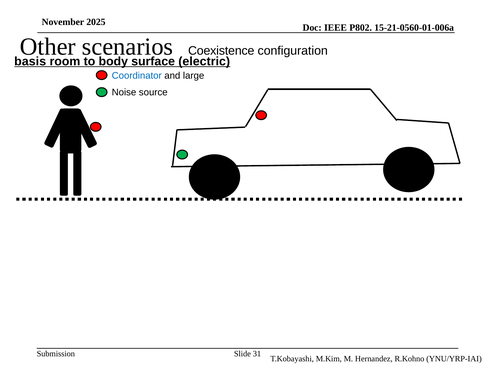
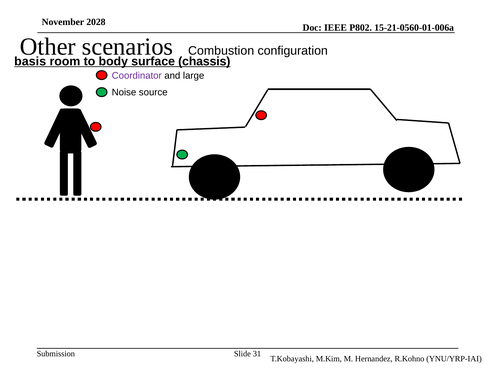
2025: 2025 -> 2028 (96, 22)
Coexistence: Coexistence -> Combustion (221, 51)
electric: electric -> chassis (204, 61)
Coordinator colour: blue -> purple (137, 76)
